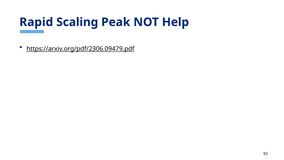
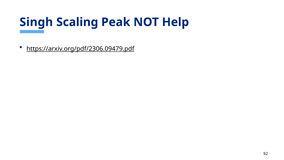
Rapid: Rapid -> Singh (36, 22)
